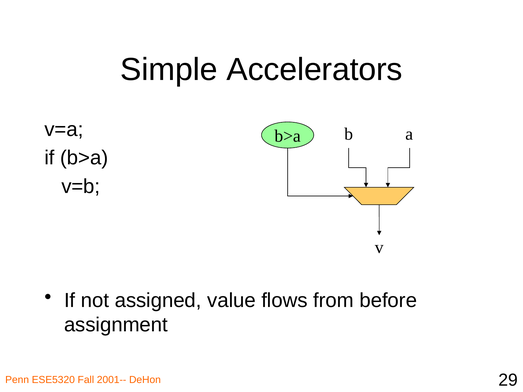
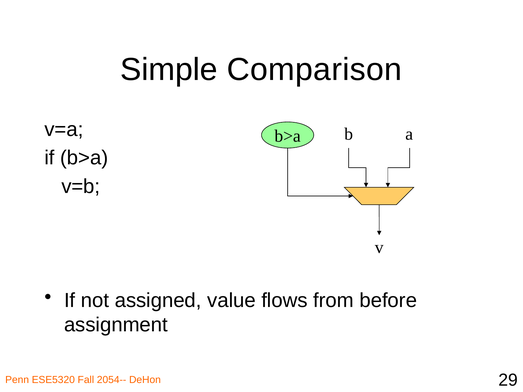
Accelerators: Accelerators -> Comparison (314, 70)
2001--: 2001-- -> 2054-- (112, 380)
